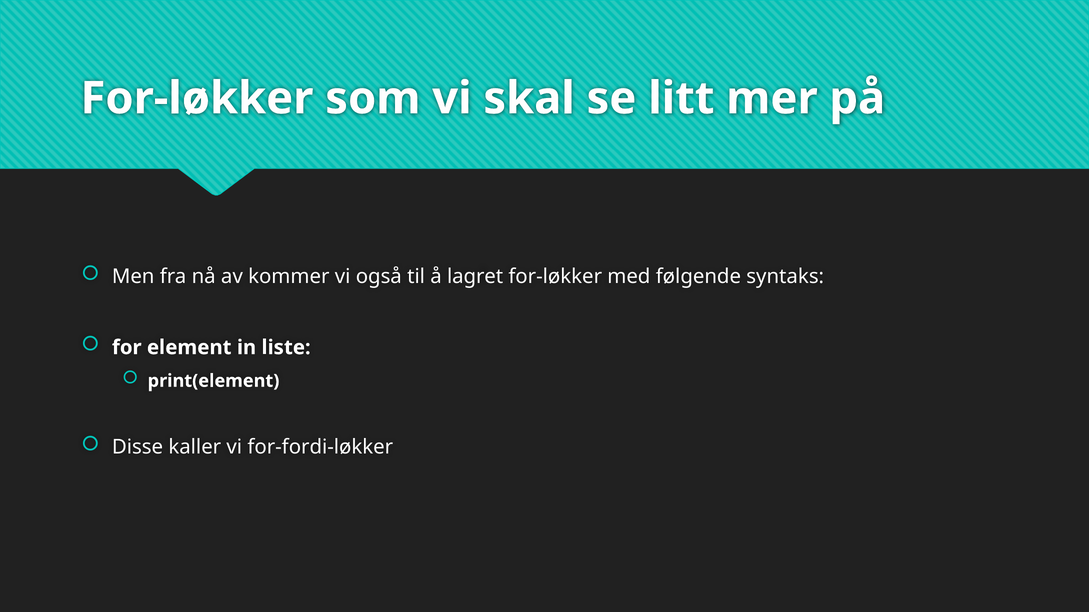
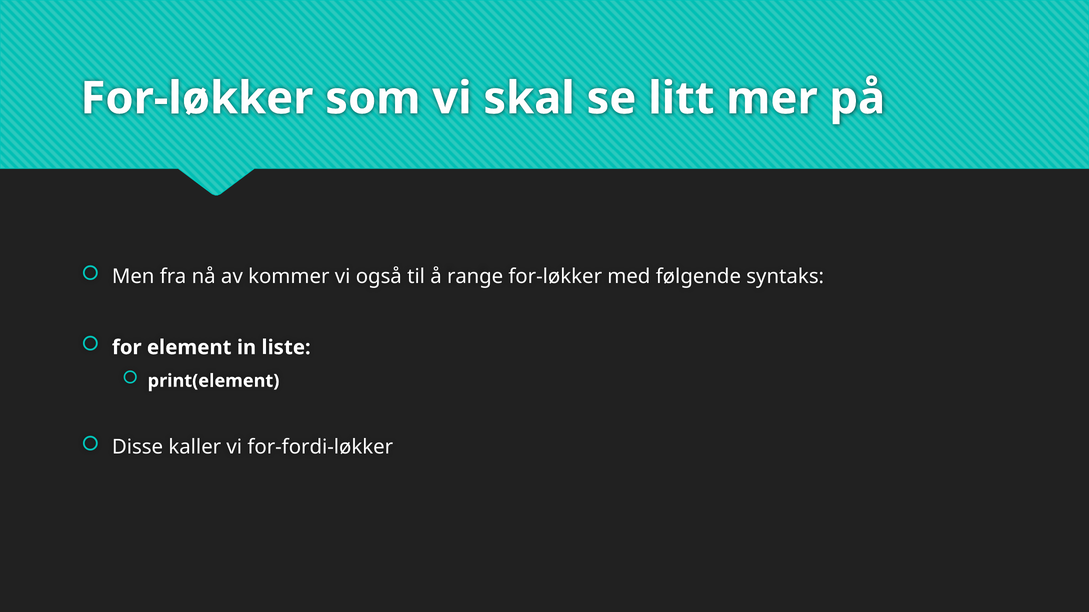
lagret: lagret -> range (475, 277)
